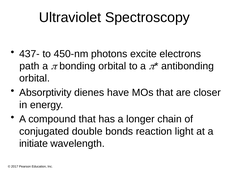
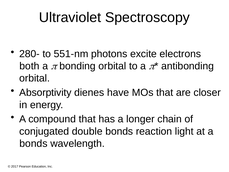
437-: 437- -> 280- (30, 54)
450-nm: 450-nm -> 551-nm (71, 54)
path: path -> both (29, 66)
initiate: initiate -> bonds (33, 143)
